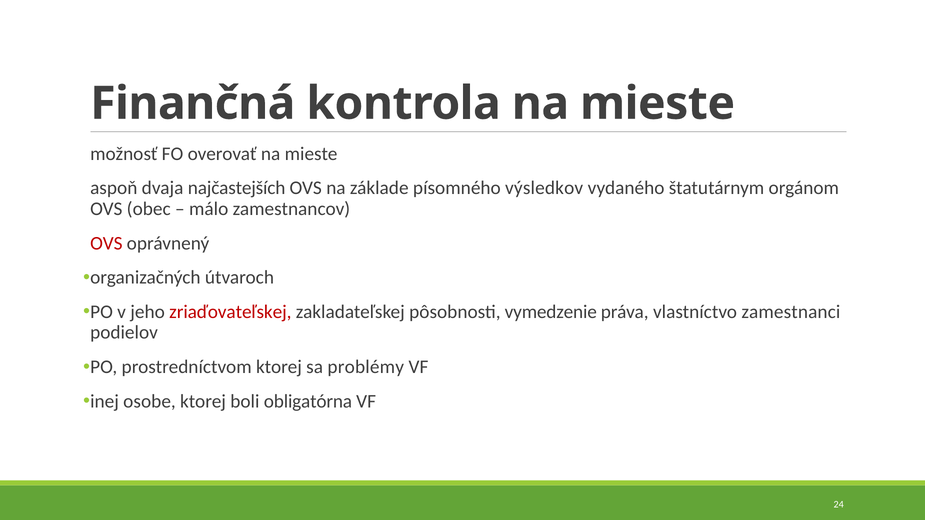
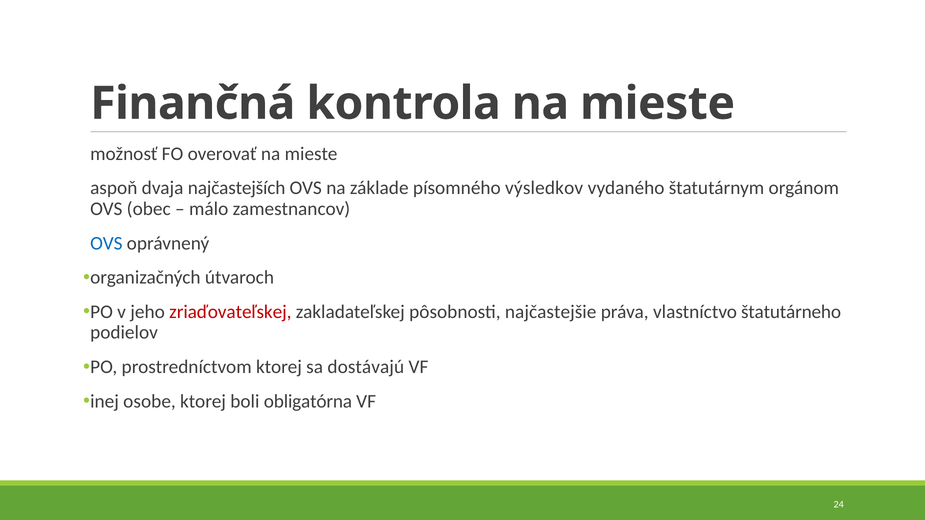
OVS colour: red -> blue (106, 243)
vymedzenie: vymedzenie -> najčastejšie (551, 312)
zamestnanci: zamestnanci -> štatutárneho (791, 312)
problémy: problémy -> dostávajú (366, 367)
